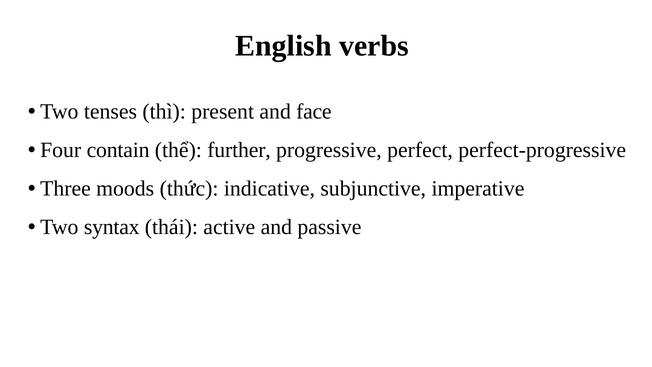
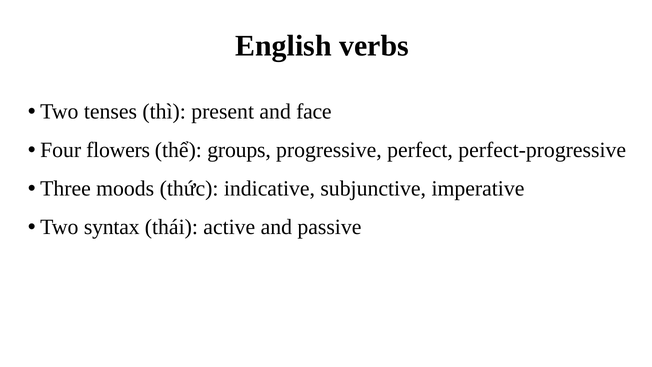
contain: contain -> flowers (118, 150)
further: further -> groups (239, 150)
